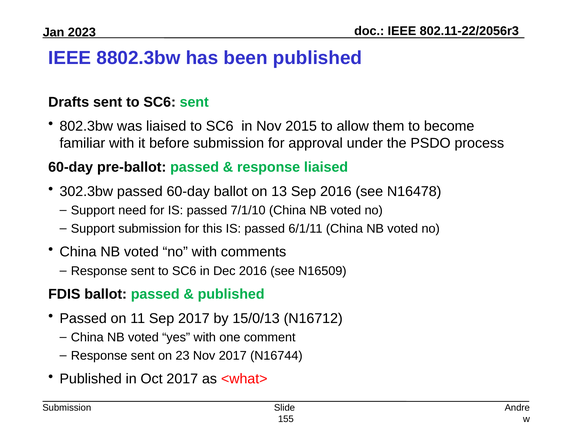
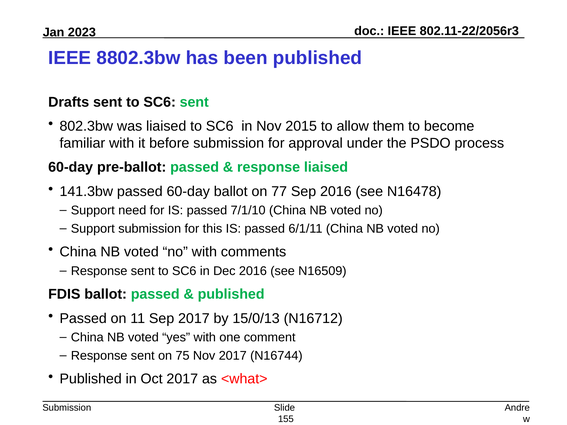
302.3bw: 302.3bw -> 141.3bw (86, 191)
13: 13 -> 77 (279, 191)
23: 23 -> 75 (183, 356)
